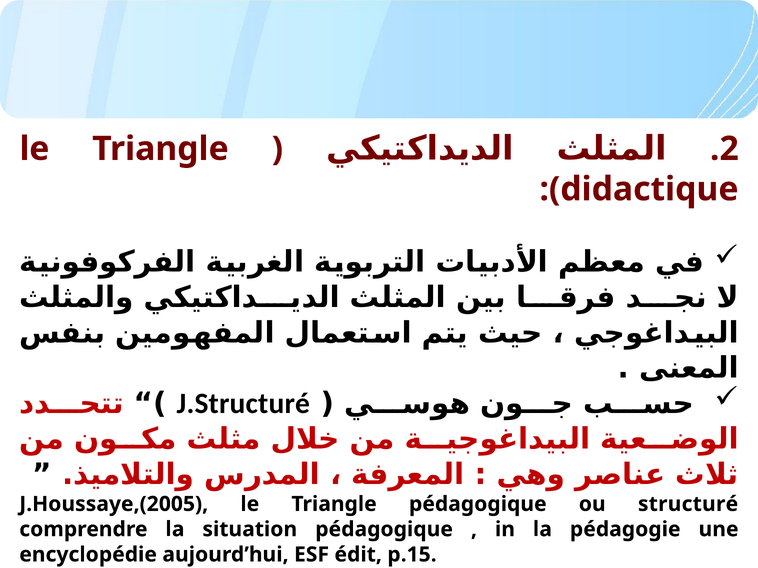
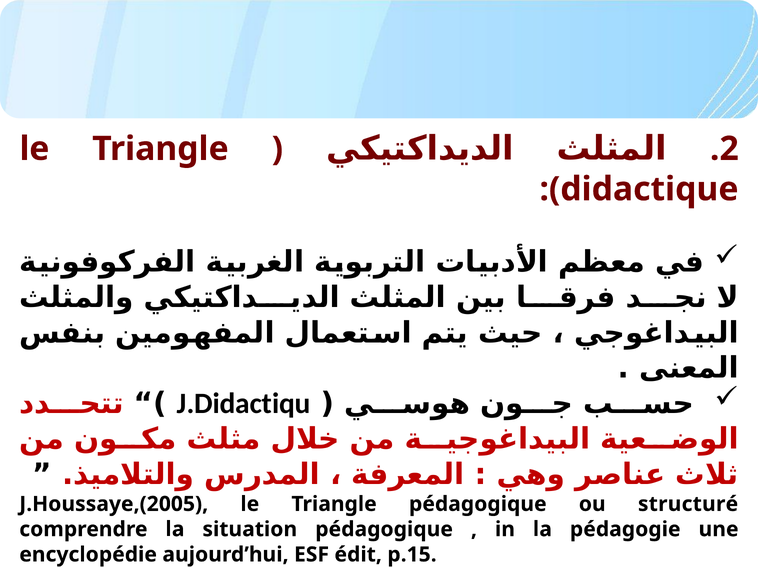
J.Structuré: J.Structuré -> J.Didactiqu (244, 404)
